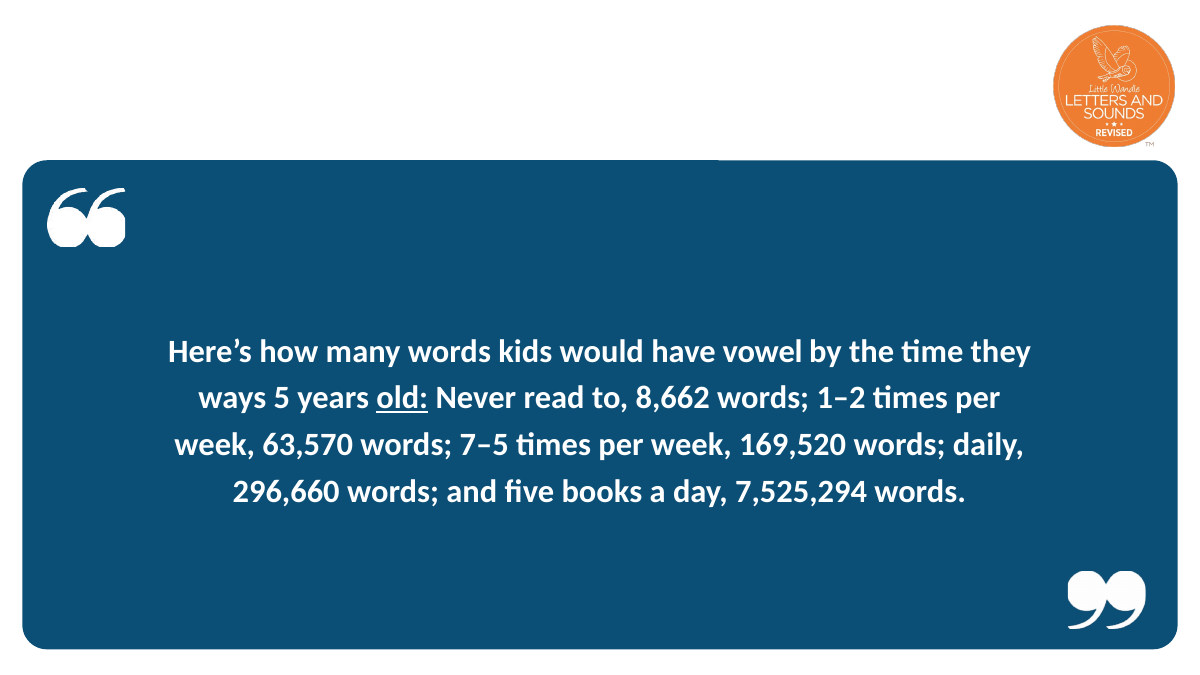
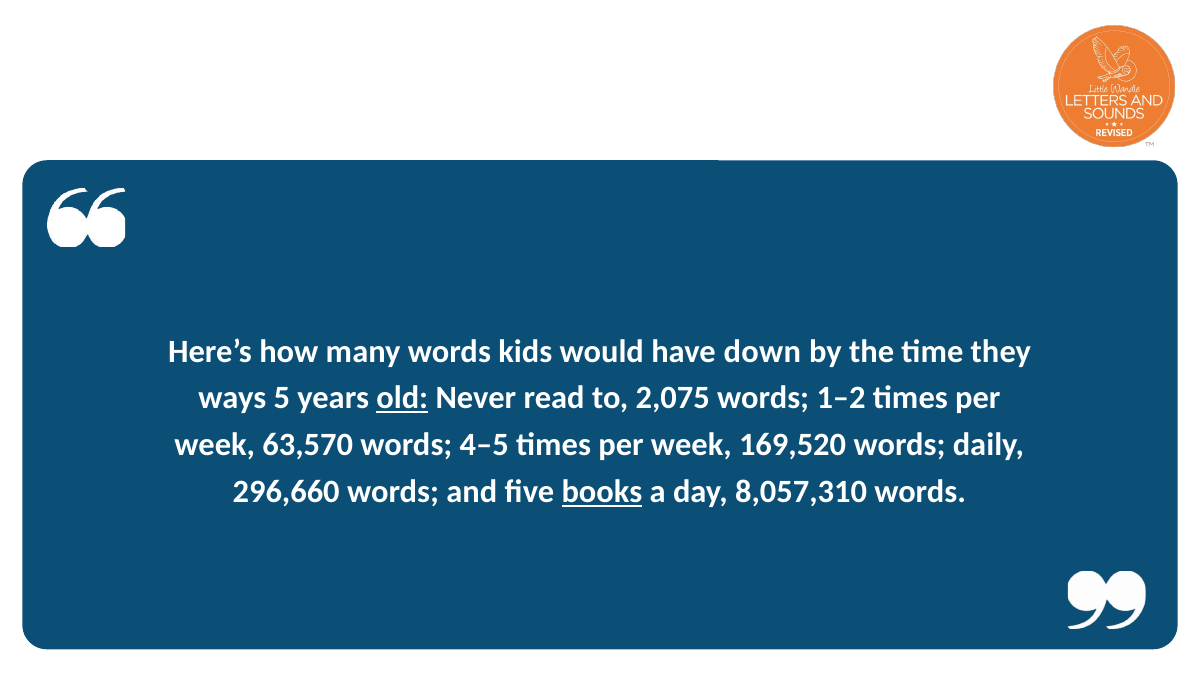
vowel: vowel -> down (762, 351)
8,662: 8,662 -> 2,075 (673, 398)
7–5: 7–5 -> 4–5 (484, 445)
books underline: none -> present (602, 492)
7,525,294: 7,525,294 -> 8,057,310 (801, 492)
